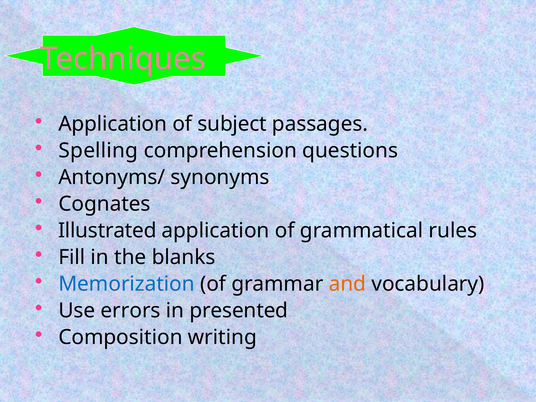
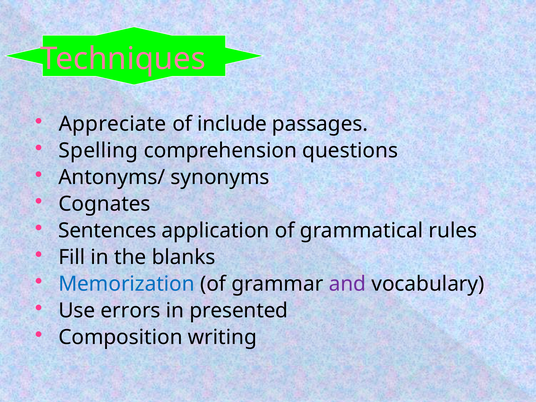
Application: Application -> Appreciate (113, 124)
subject: subject -> include (232, 124)
Illustrated: Illustrated -> Sentences (107, 231)
and colour: orange -> purple (347, 284)
